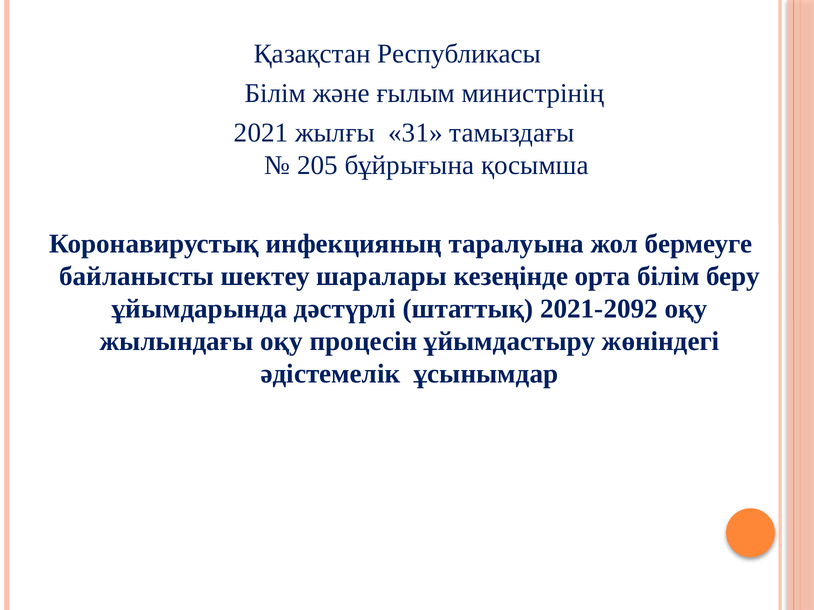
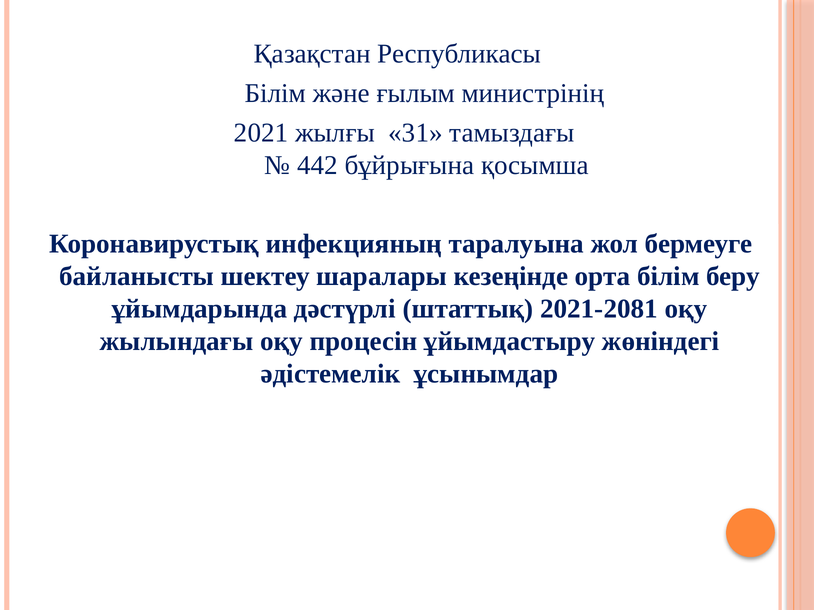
205: 205 -> 442 (317, 165)
2021-2092: 2021-2092 -> 2021-2081 (599, 309)
